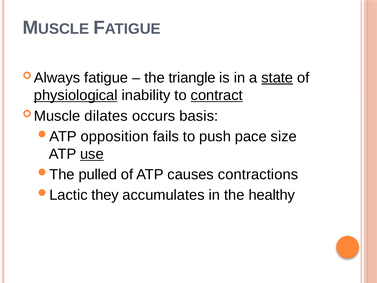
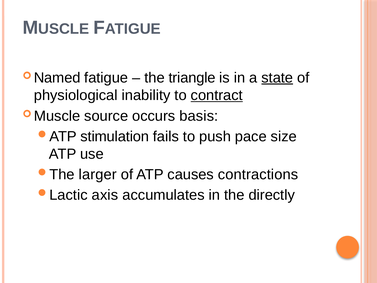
Always: Always -> Named (57, 78)
physiological underline: present -> none (76, 95)
dilates: dilates -> source (106, 116)
opposition: opposition -> stimulation (115, 136)
use underline: present -> none (92, 154)
pulled: pulled -> larger (98, 174)
they: they -> axis (105, 195)
healthy: healthy -> directly (272, 195)
